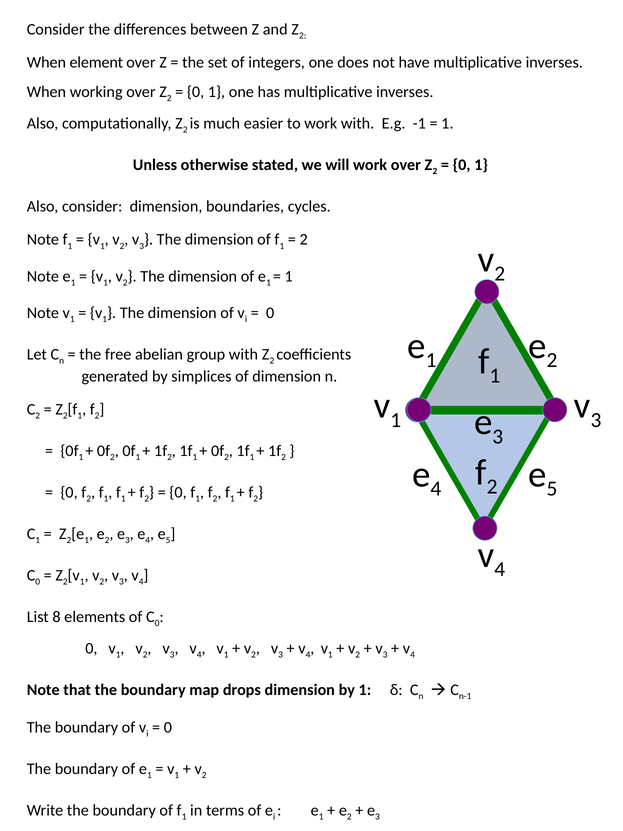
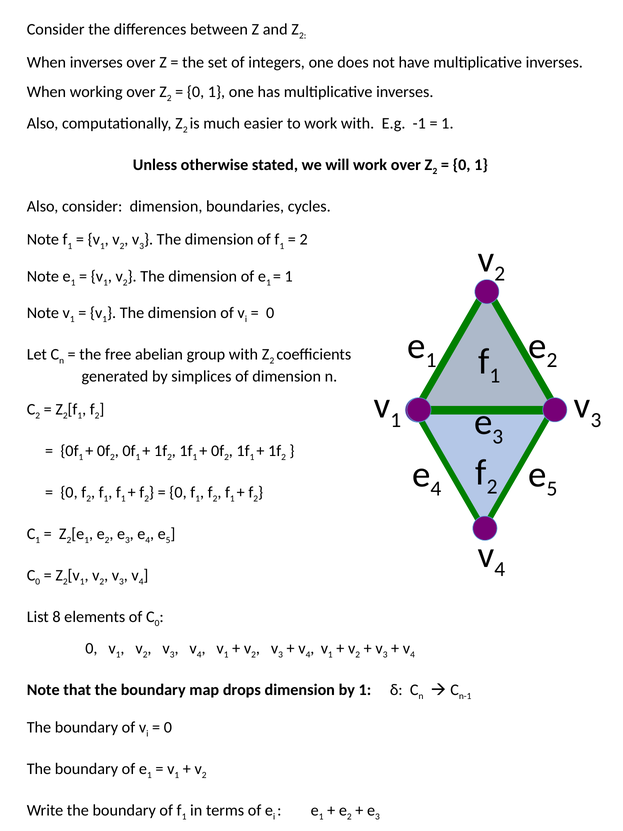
When element: element -> inverses (96, 63)
